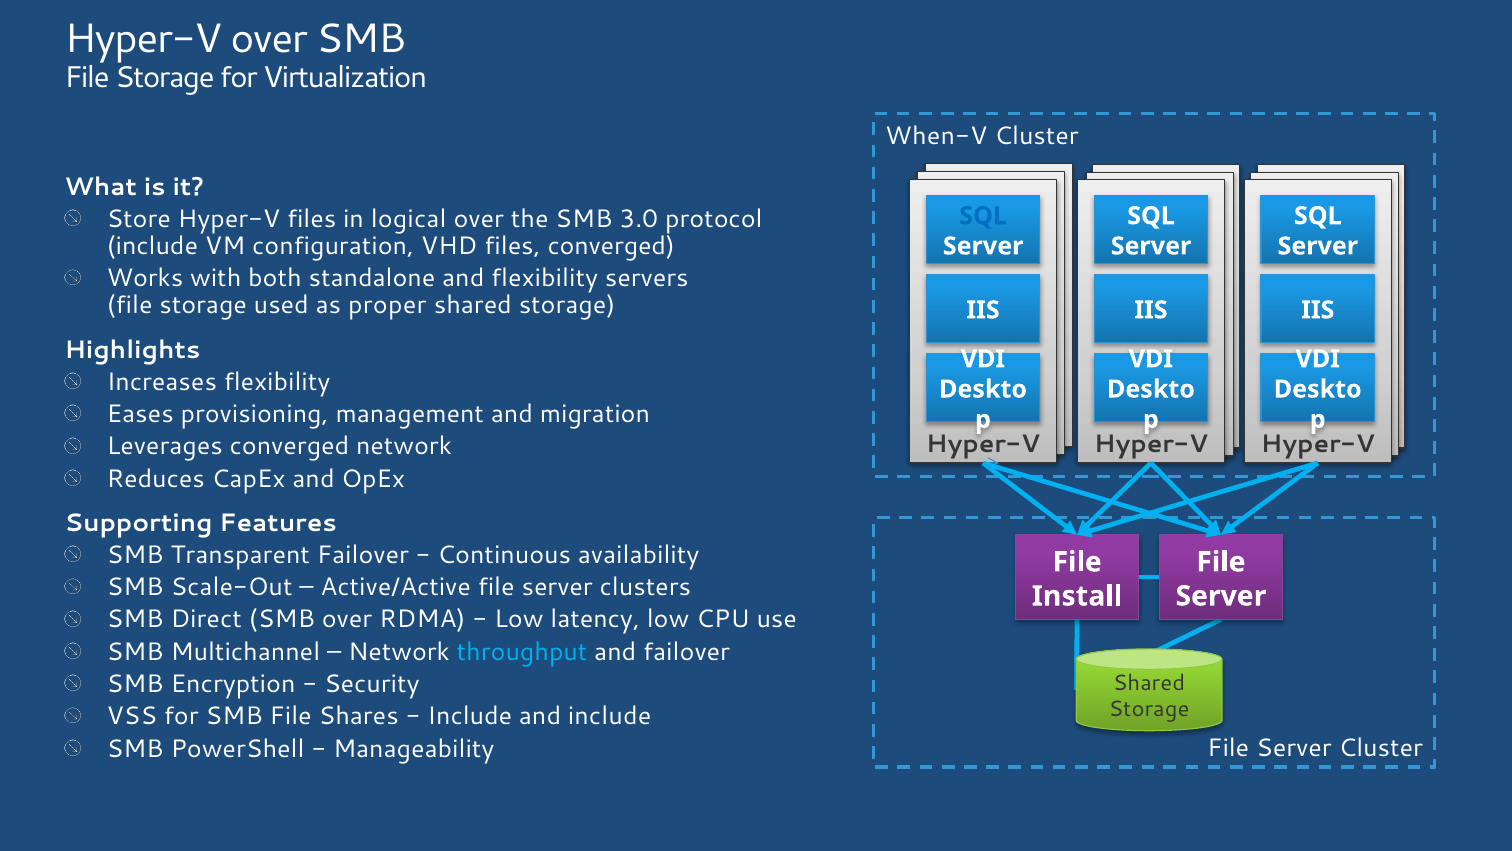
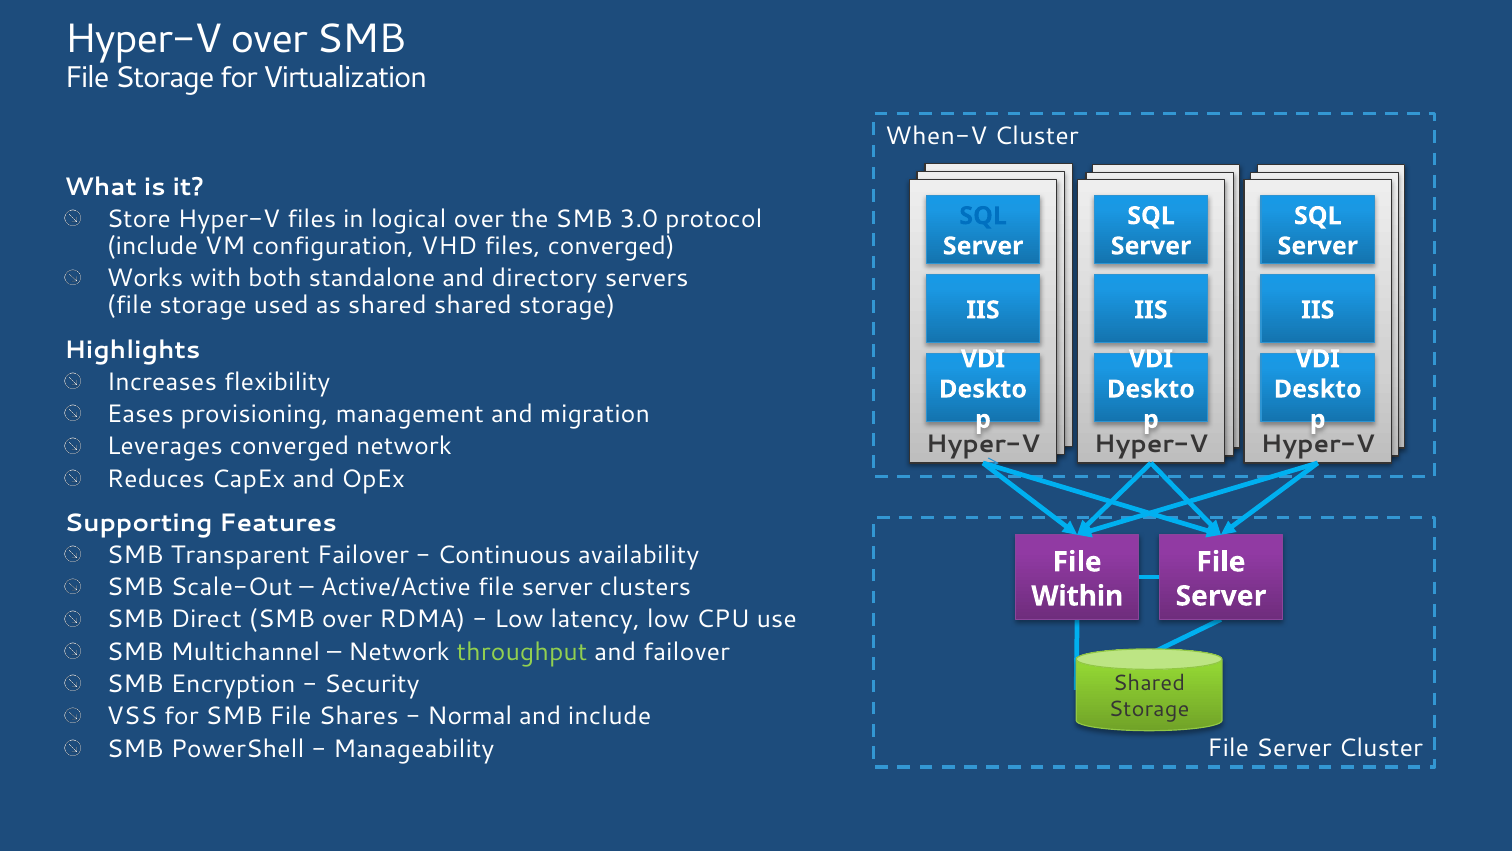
and flexibility: flexibility -> directory (545, 278)
as proper: proper -> shared (387, 306)
Install: Install -> Within (1077, 596)
throughput colour: light blue -> light green (522, 652)
Include: Include -> Normal (470, 716)
